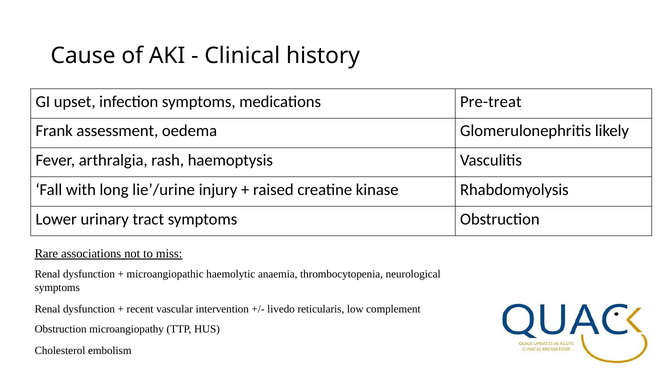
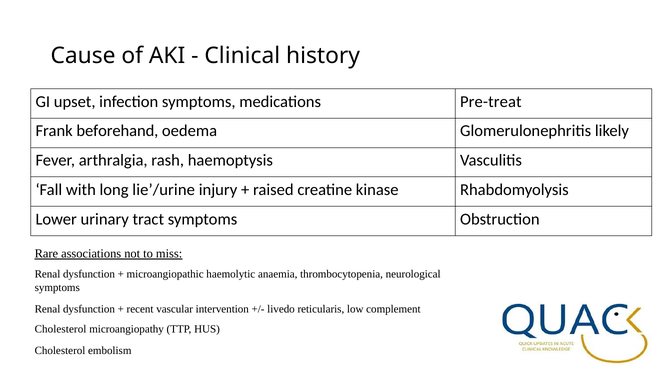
assessment: assessment -> beforehand (117, 131)
Obstruction: Obstruction -> Cholesterol (61, 329)
